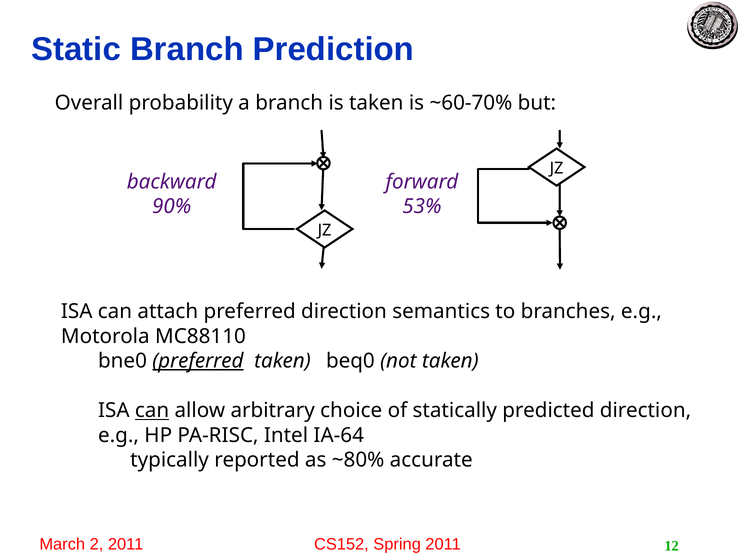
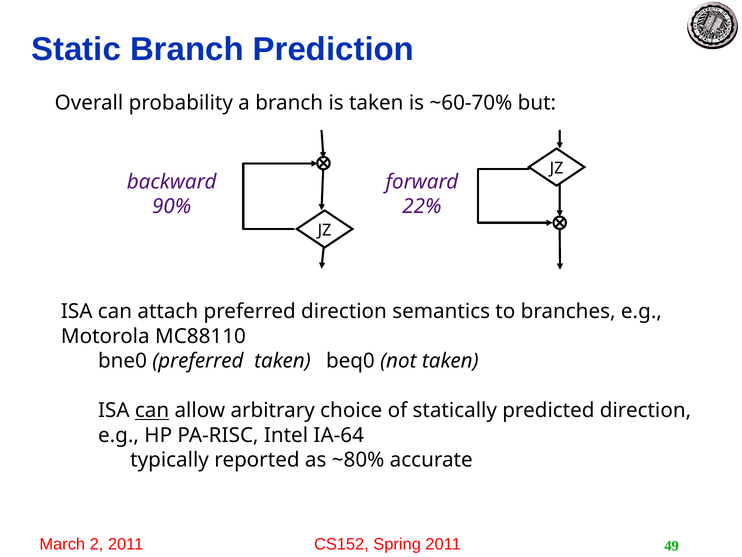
53%: 53% -> 22% (422, 206)
preferred underline: present -> none (198, 361)
12: 12 -> 49 (672, 546)
